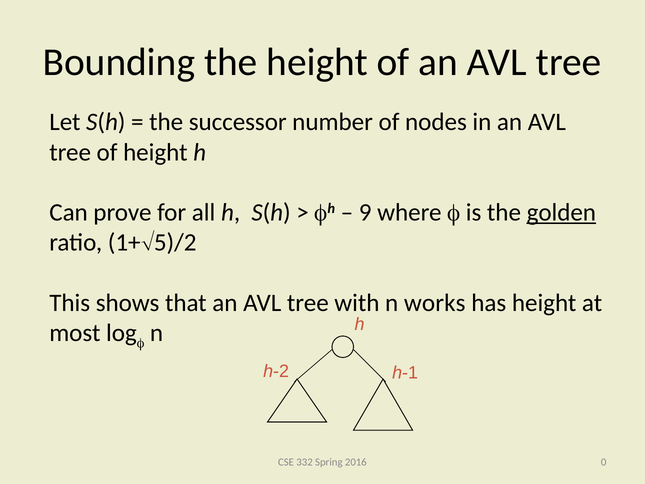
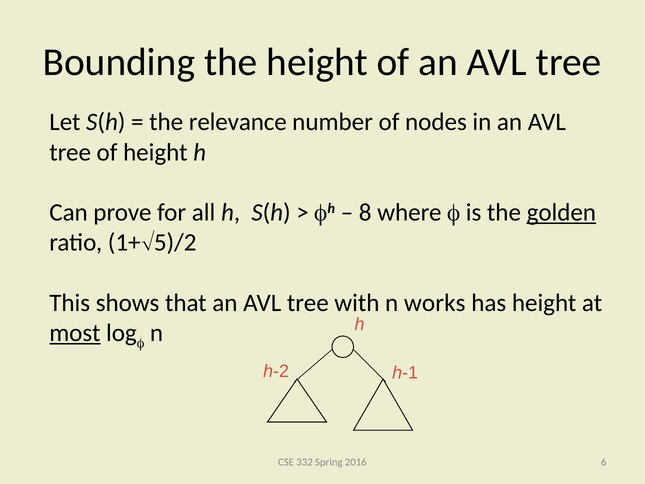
successor: successor -> relevance (238, 122)
9: 9 -> 8 (365, 212)
most underline: none -> present (75, 333)
0: 0 -> 6 (604, 462)
